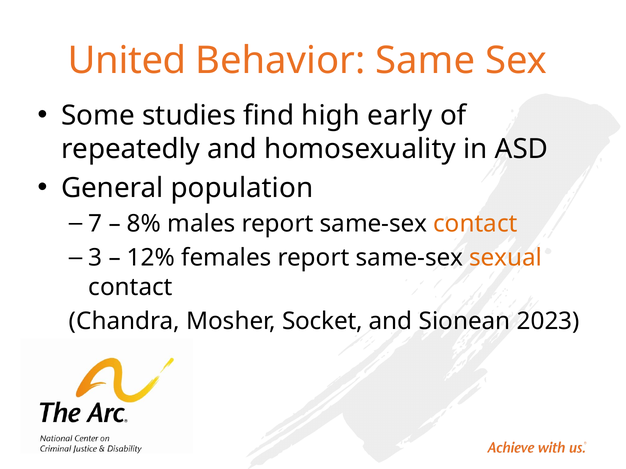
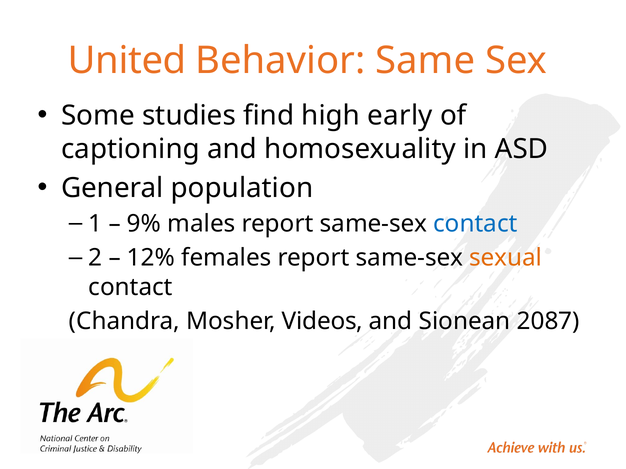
repeatedly: repeatedly -> captioning (131, 149)
7: 7 -> 1 (95, 224)
8%: 8% -> 9% (144, 224)
contact colour: orange -> blue (475, 224)
3: 3 -> 2 (95, 258)
Socket: Socket -> Videos (322, 321)
2023: 2023 -> 2087 (548, 321)
